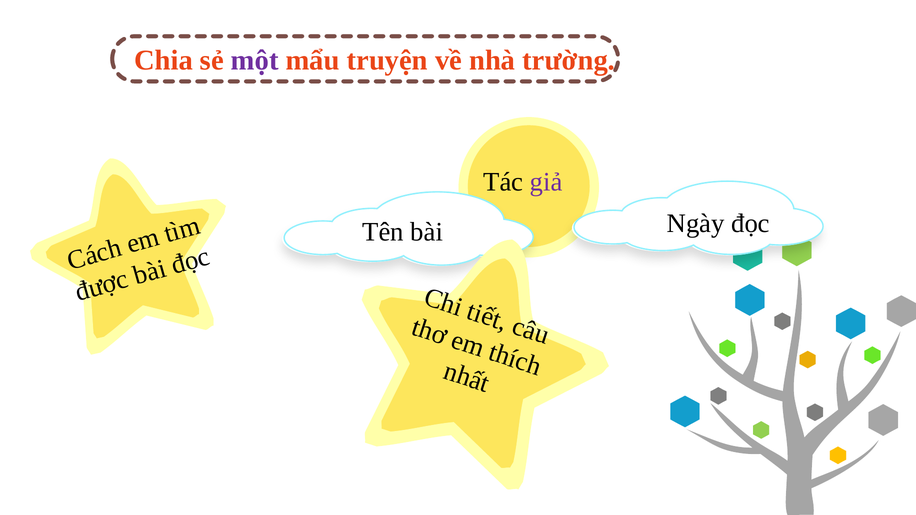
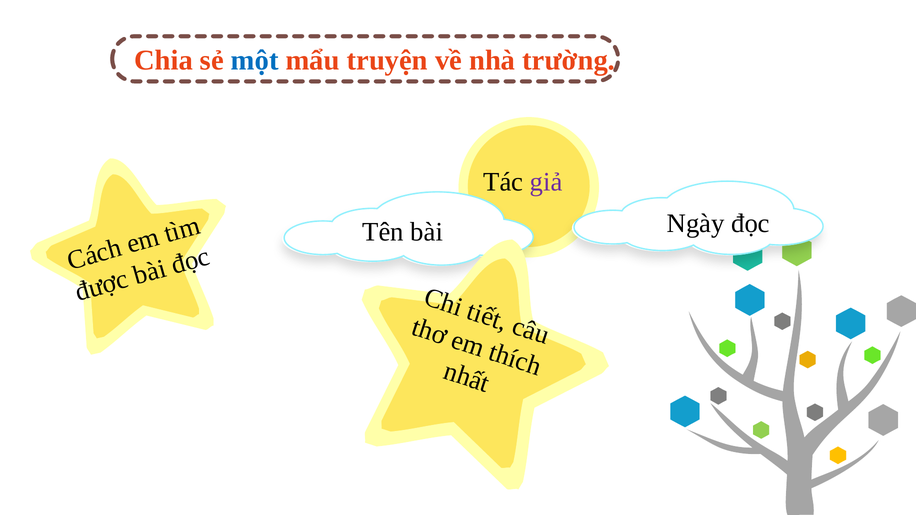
một colour: purple -> blue (255, 61)
